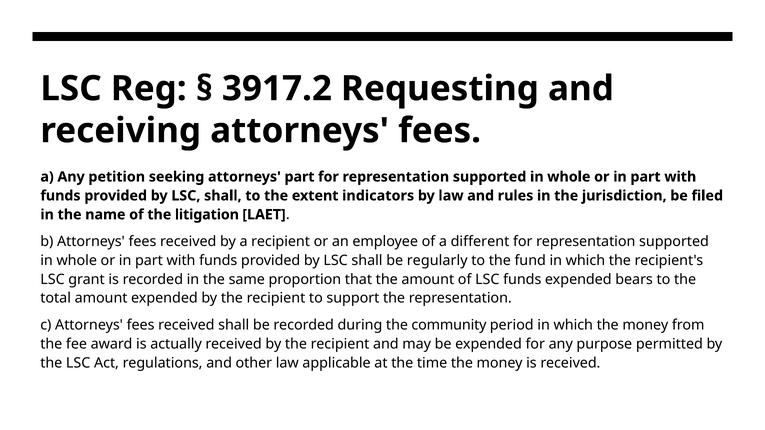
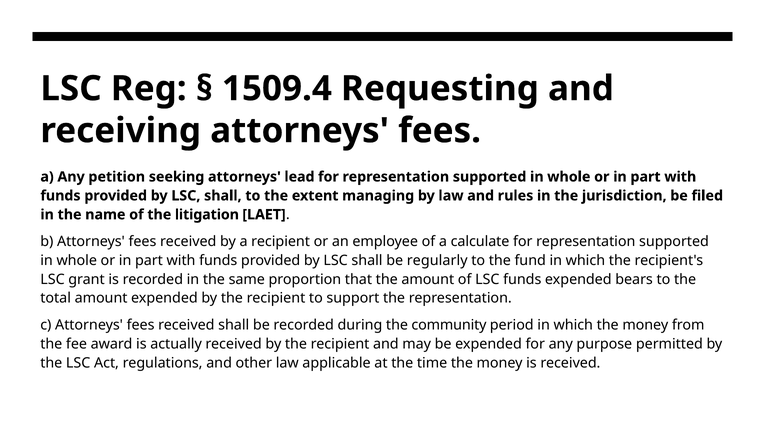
3917.2: 3917.2 -> 1509.4 (277, 89)
attorneys part: part -> lead (299, 177)
indicators: indicators -> managing (378, 196)
different: different -> calculate (480, 242)
